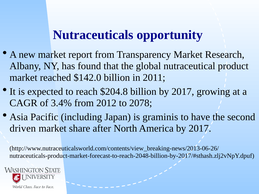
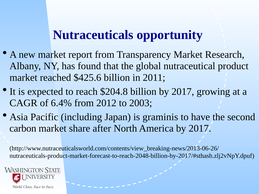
$142.0: $142.0 -> $425.6 (87, 78)
3.4%: 3.4% -> 6.4% (61, 103)
2078: 2078 -> 2003 (141, 103)
driven: driven -> carbon (23, 129)
